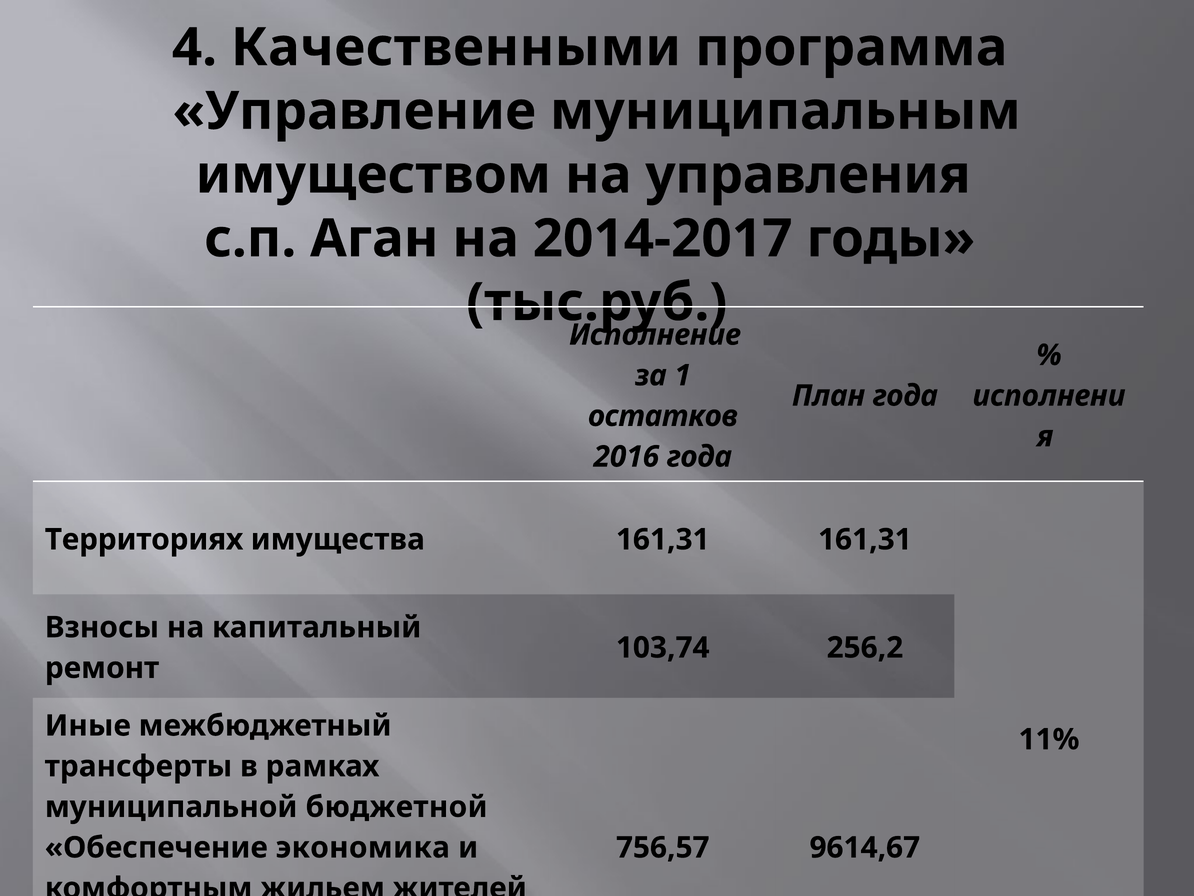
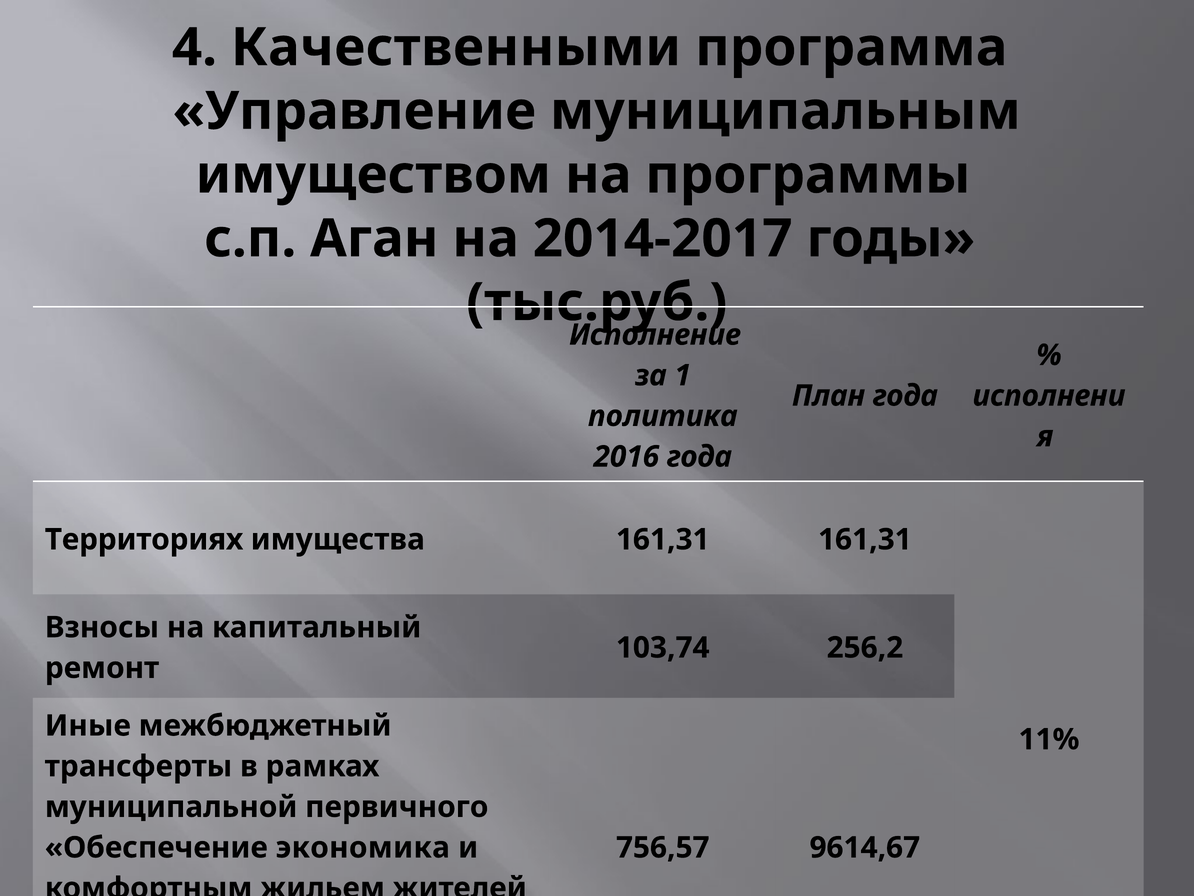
управления: управления -> программы (808, 175)
остатков: остатков -> политика (663, 416)
бюджетной: бюджетной -> первичного (397, 807)
